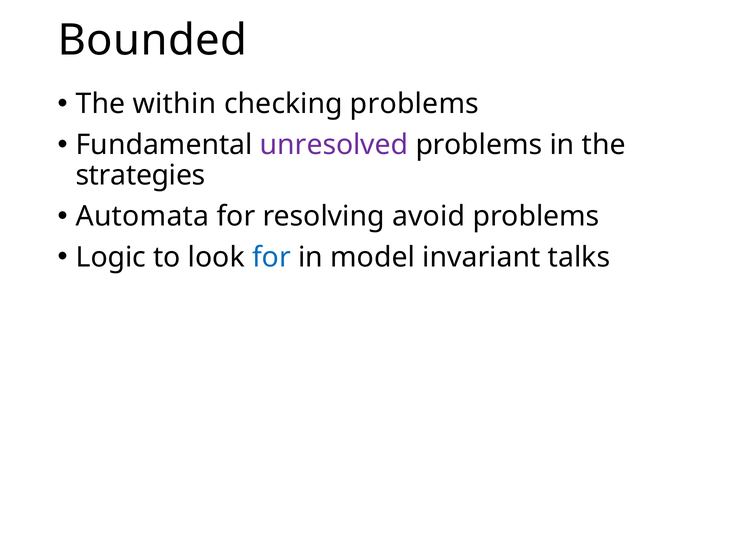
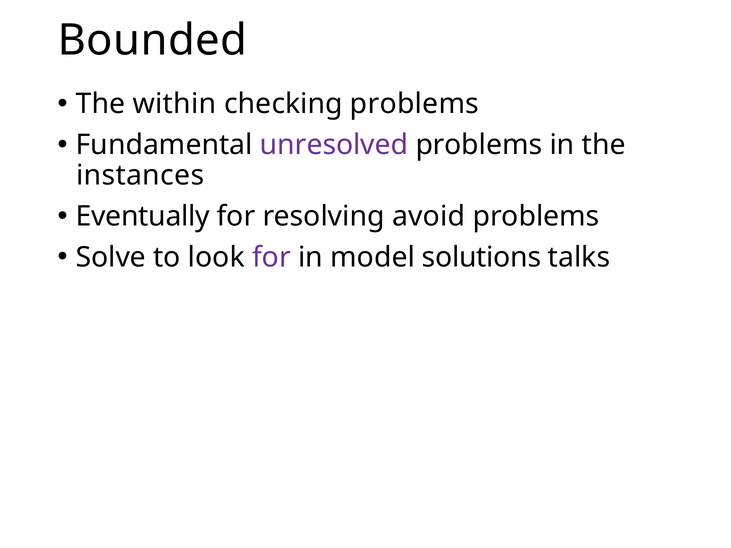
strategies: strategies -> instances (140, 176)
Automata: Automata -> Eventually (143, 216)
Logic: Logic -> Solve (111, 257)
for colour: blue -> purple (271, 257)
invariant: invariant -> solutions (482, 257)
